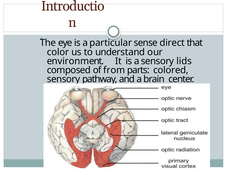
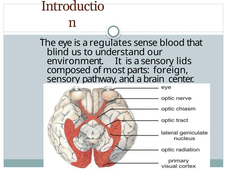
particular: particular -> regulates (111, 43)
direct: direct -> blood (172, 43)
color: color -> blind (58, 52)
from: from -> most (114, 70)
colored: colored -> foreign (171, 70)
